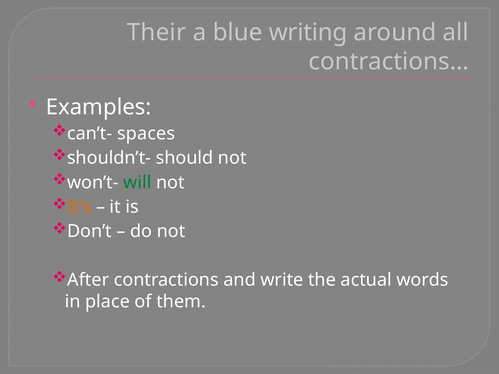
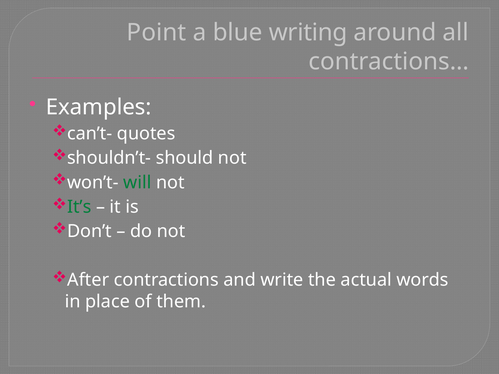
Their: Their -> Point (157, 33)
spaces: spaces -> quotes (146, 134)
It’s colour: orange -> green (79, 207)
